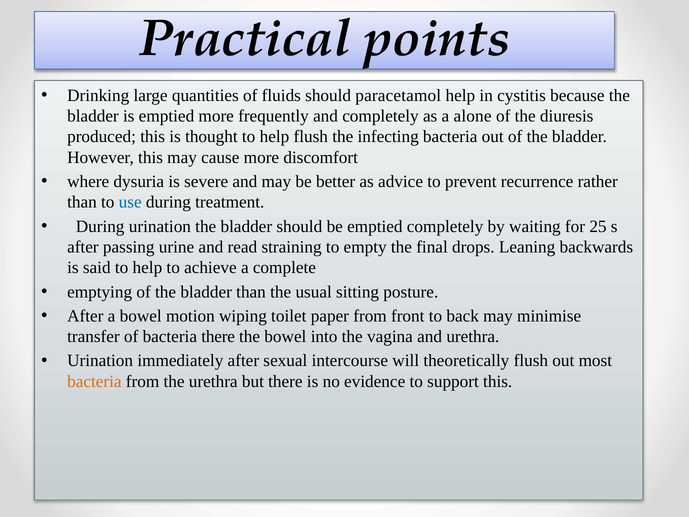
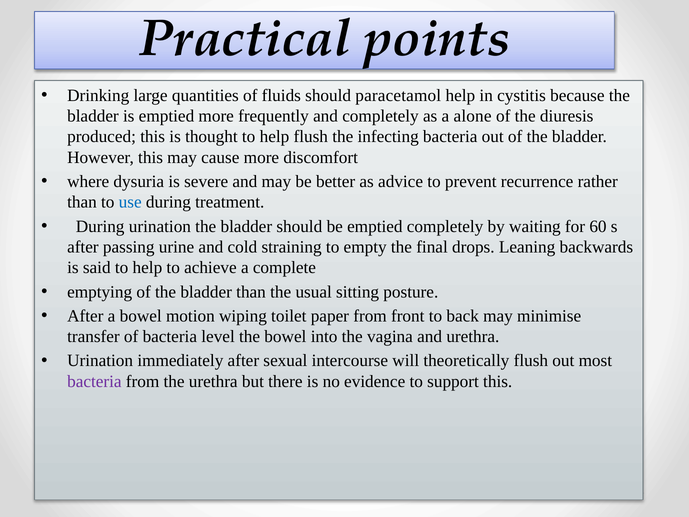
25: 25 -> 60 (598, 226)
read: read -> cold (242, 247)
bacteria there: there -> level (218, 337)
bacteria colour: orange -> purple (94, 381)
